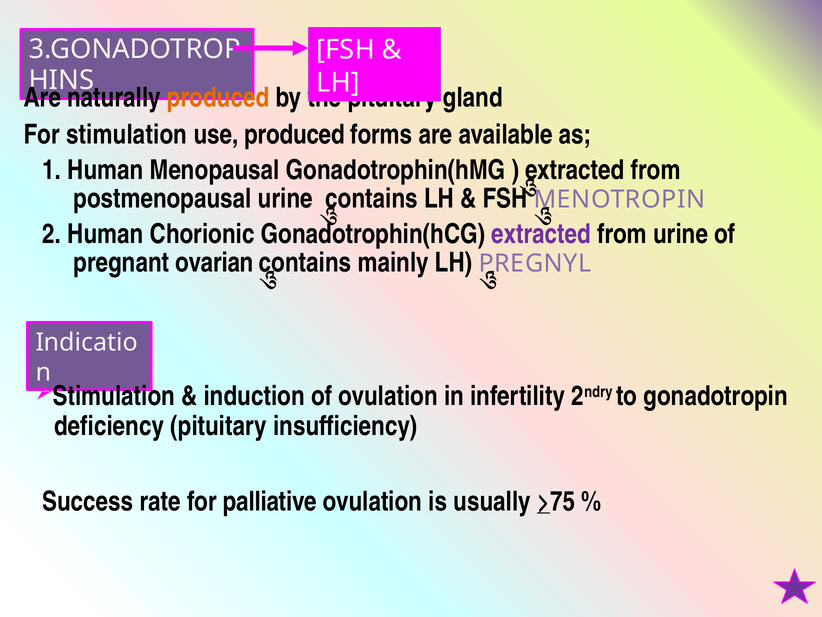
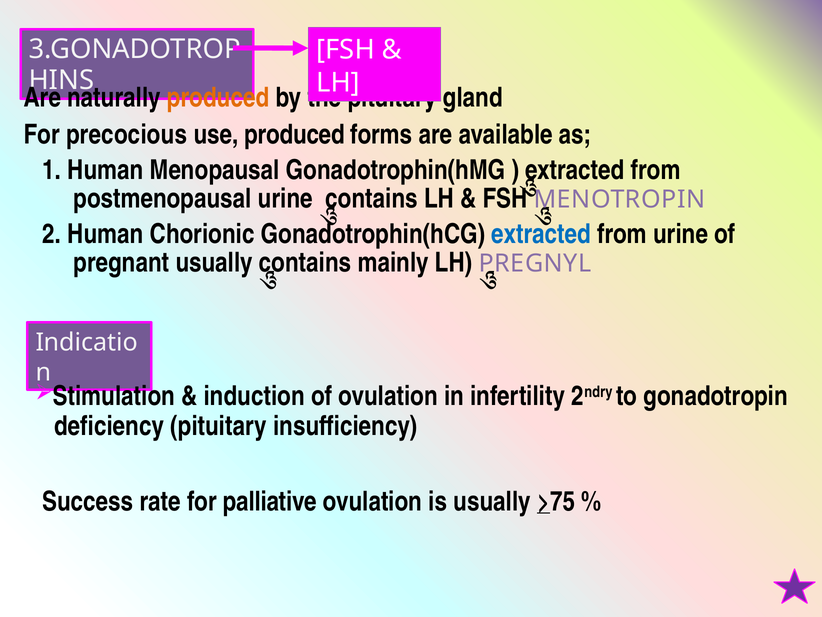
stimulation: stimulation -> precocious (127, 135)
extracted colour: purple -> blue (541, 234)
pregnant ovarian: ovarian -> usually (214, 263)
